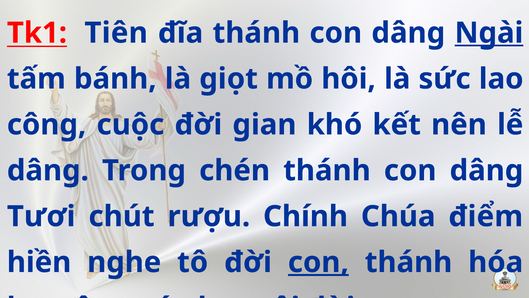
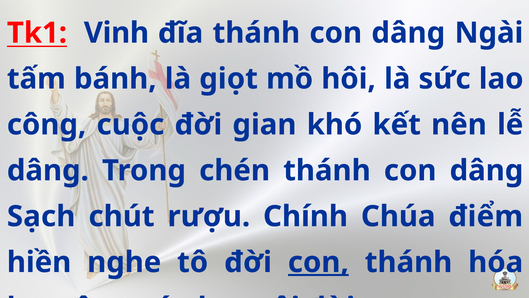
Tiên: Tiên -> Vinh (116, 33)
Ngài underline: present -> none (489, 33)
Tươi: Tươi -> Sạch (41, 216)
